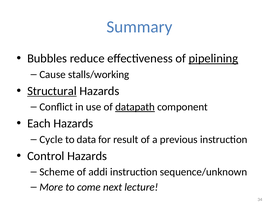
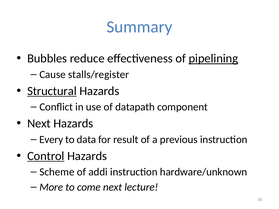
stalls/working: stalls/working -> stalls/register (99, 75)
datapath underline: present -> none (135, 107)
Each: Each -> Next (39, 124)
Cycle: Cycle -> Every (51, 140)
Control underline: none -> present (46, 156)
sequence/unknown: sequence/unknown -> hardware/unknown (204, 172)
